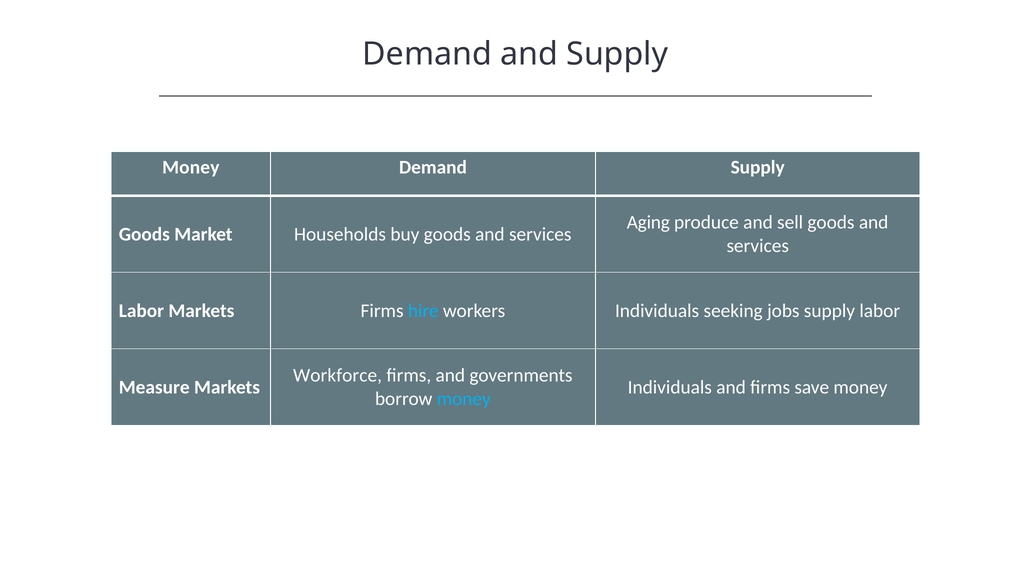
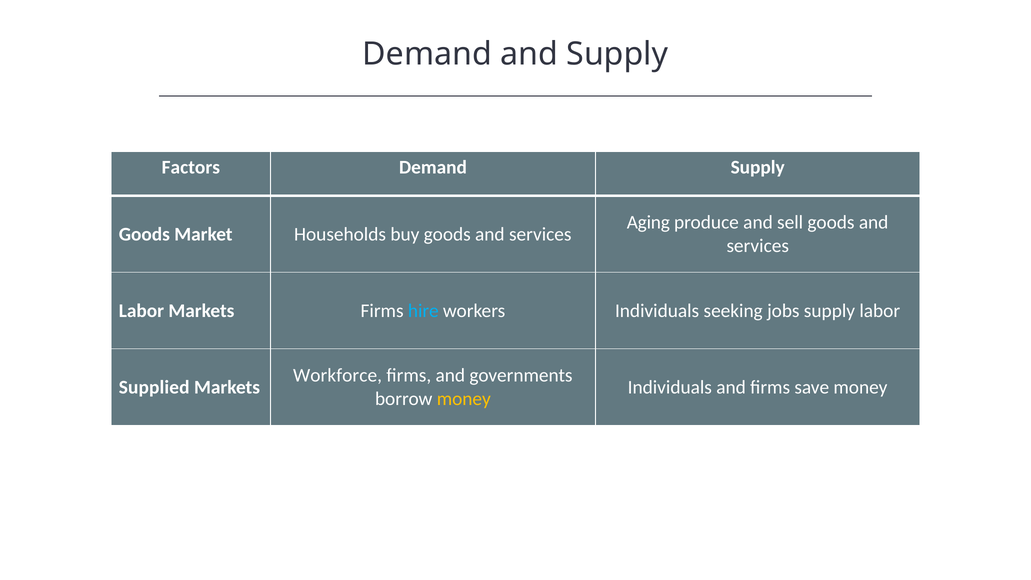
Money: Money -> Factors (191, 167)
Measure: Measure -> Supplied (154, 387)
money colour: light blue -> yellow (464, 399)
